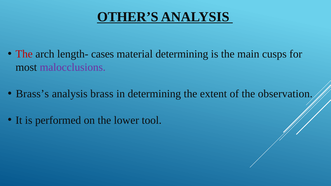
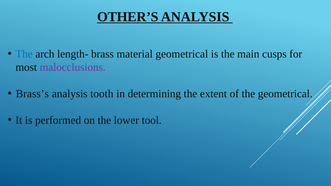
The colour: red -> blue (24, 54)
cases: cases -> brass (103, 54)
material determining: determining -> geometrical (182, 54)
brass: brass -> tooth (102, 94)
the observation: observation -> geometrical (285, 94)
